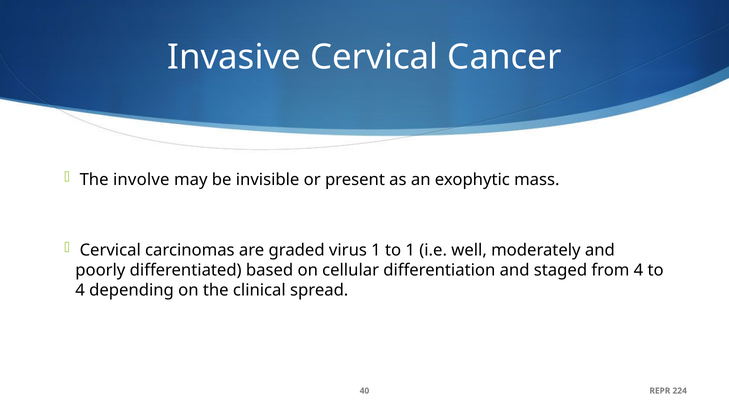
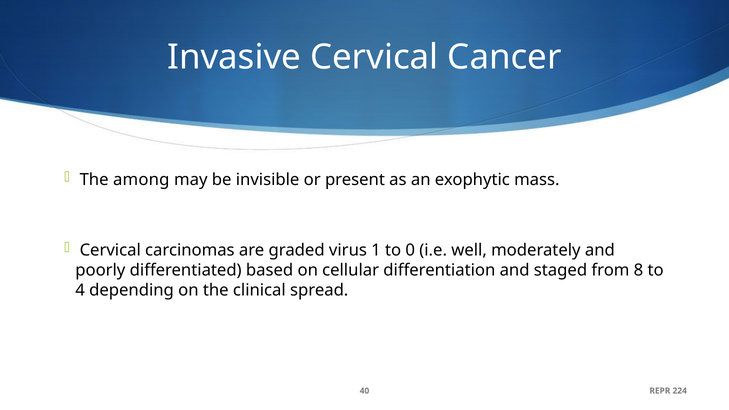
involve: involve -> among (141, 180)
to 1: 1 -> 0 (410, 250)
from 4: 4 -> 8 (639, 270)
